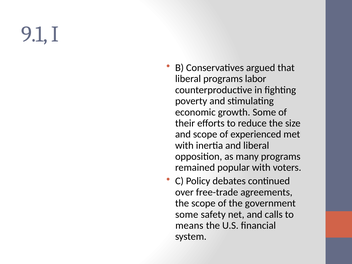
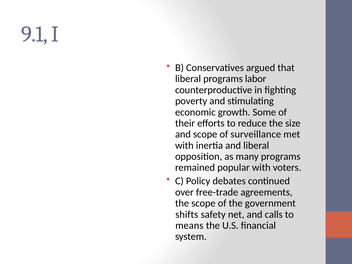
experienced: experienced -> surveillance (256, 134)
some: some -> shifts (187, 214)
